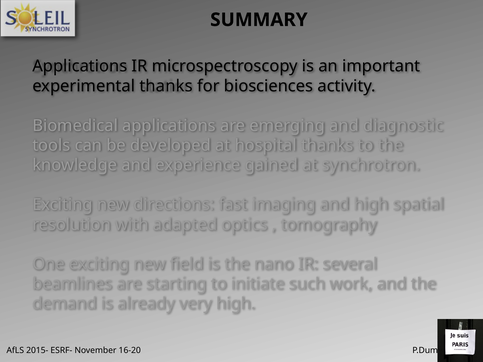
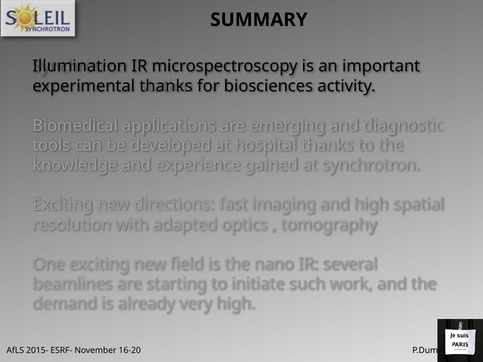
Applications: Applications -> Illumination (80, 66)
